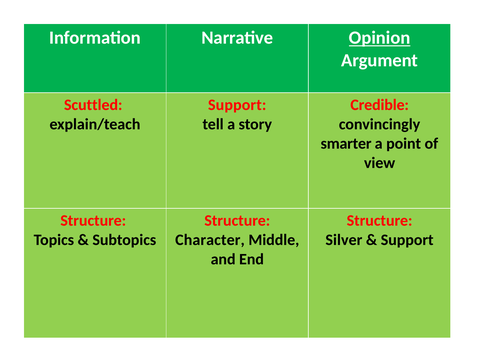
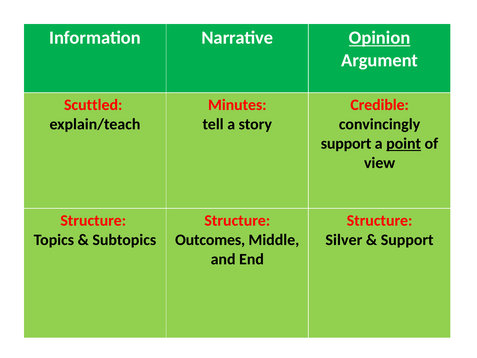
Support: Support -> Minutes (237, 105)
smarter: smarter -> support (346, 144)
point underline: none -> present (404, 144)
Character: Character -> Outcomes (210, 240)
